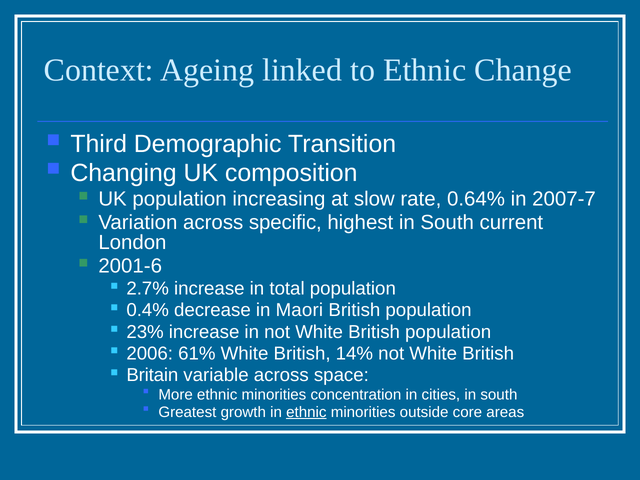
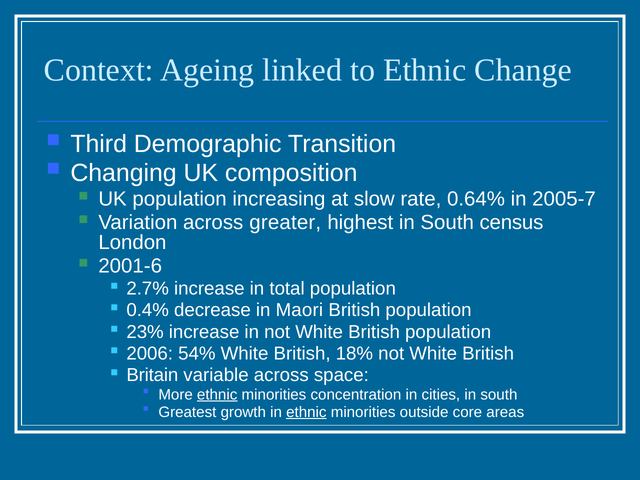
2007-7: 2007-7 -> 2005-7 (564, 199)
specific: specific -> greater (285, 223)
current: current -> census (511, 223)
61%: 61% -> 54% (197, 353)
14%: 14% -> 18% (354, 353)
ethnic underline: none -> present (217, 395)
